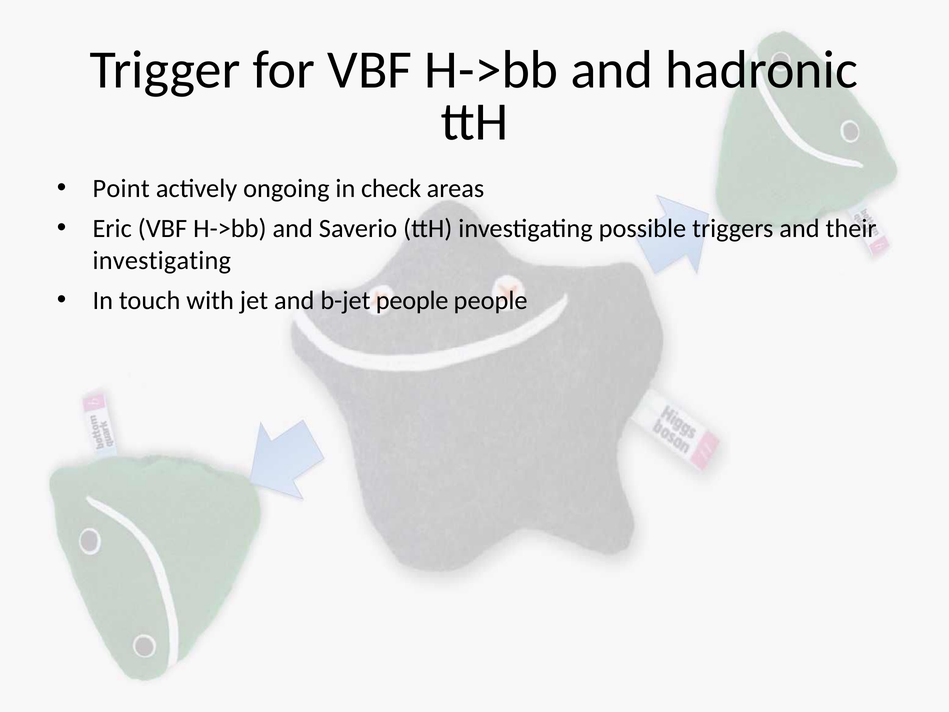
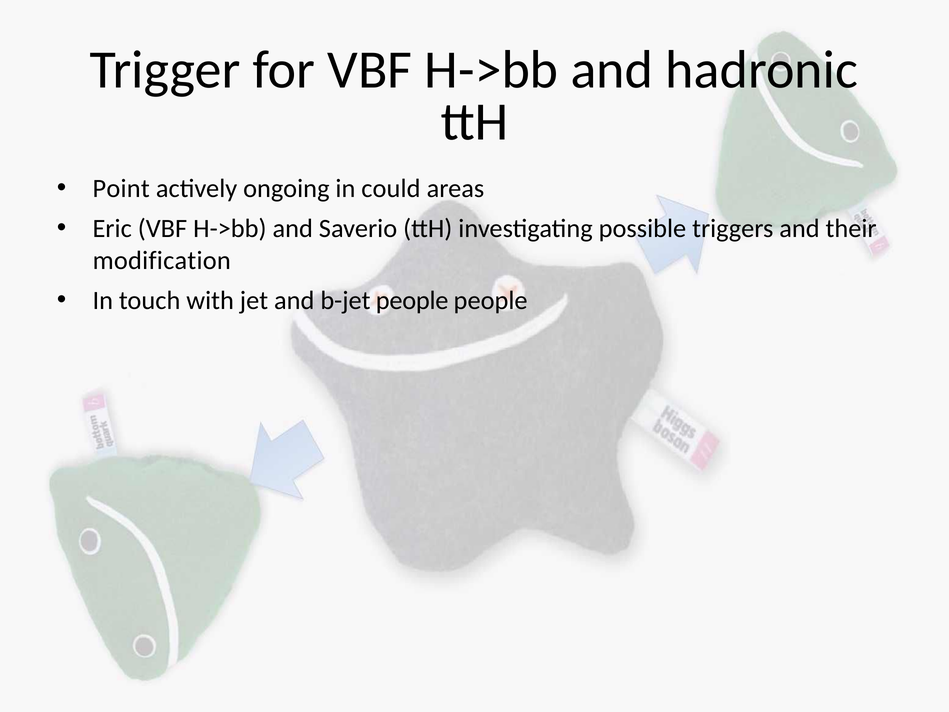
check: check -> could (391, 188)
investigating: investigating -> modification (162, 260)
